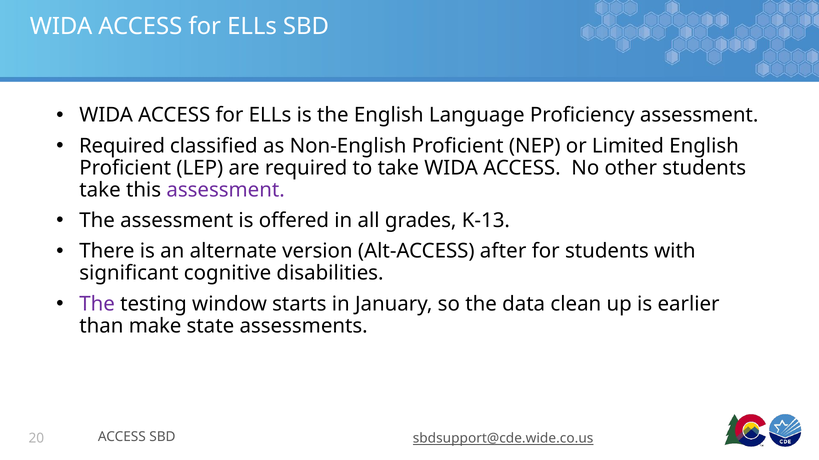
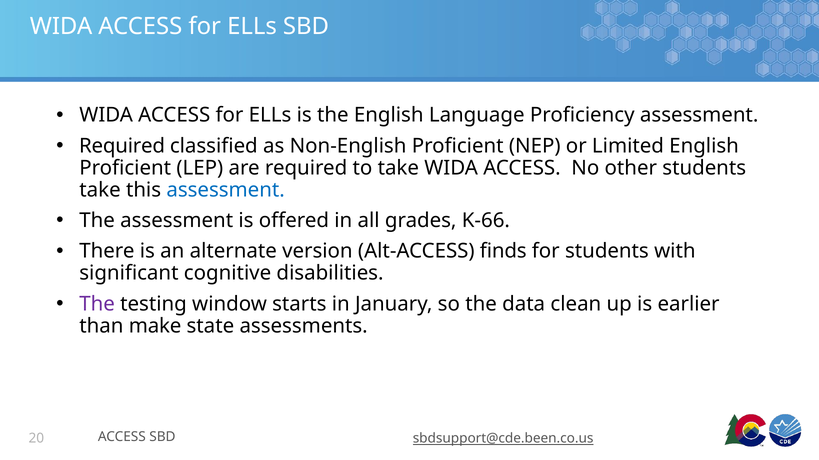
assessment colour: purple -> blue (226, 190)
K-13: K-13 -> K-66 (486, 221)
after: after -> finds (503, 251)
sbdsupport@cde.wide.co.us: sbdsupport@cde.wide.co.us -> sbdsupport@cde.been.co.us (503, 439)
